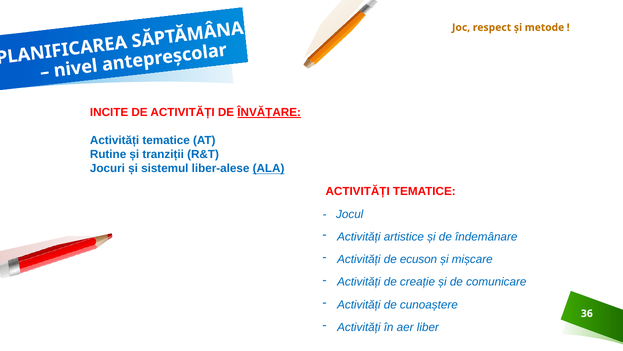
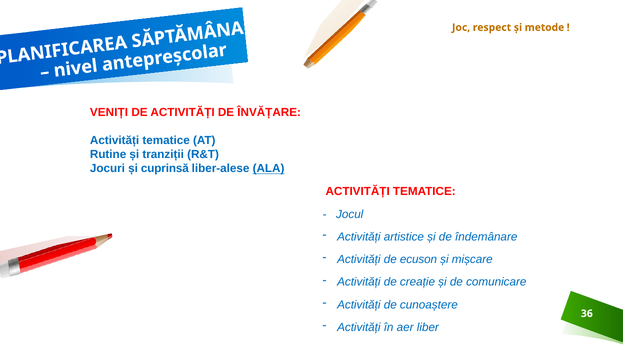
INCITE: INCITE -> VENIȚI (109, 112)
ÎNVĂȚARE underline: present -> none (269, 112)
sistemul: sistemul -> cuprinsă (165, 168)
